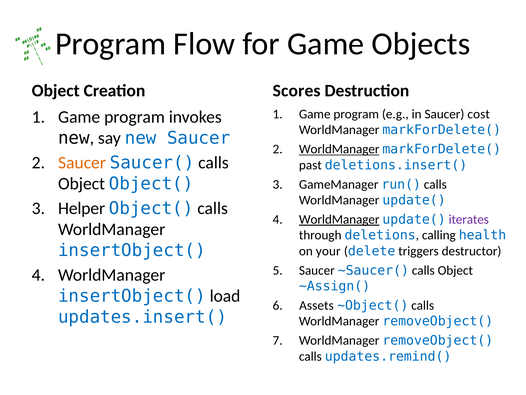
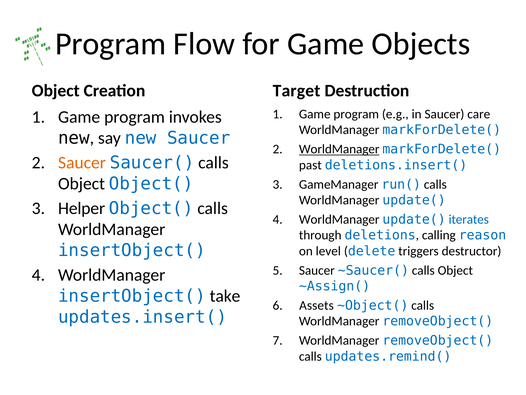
Scores: Scores -> Target (297, 91)
cost: cost -> care (479, 114)
WorldManager underline: present -> none (339, 219)
iterates colour: purple -> blue (469, 219)
health: health -> reason (482, 235)
your: your -> level (328, 251)
load: load -> take (225, 296)
